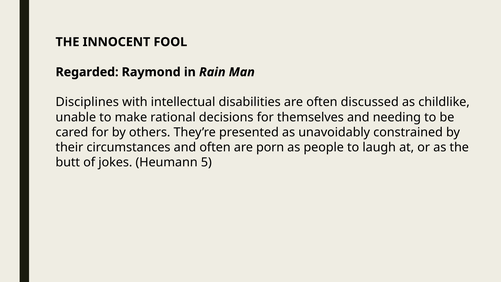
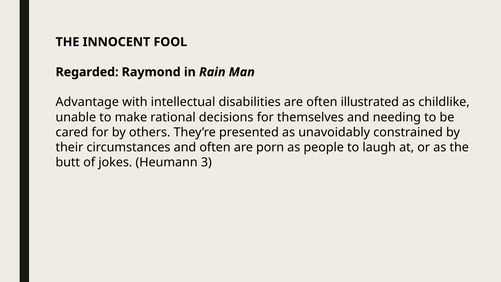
Disciplines: Disciplines -> Advantage (87, 102)
discussed: discussed -> illustrated (370, 102)
5: 5 -> 3 (206, 162)
